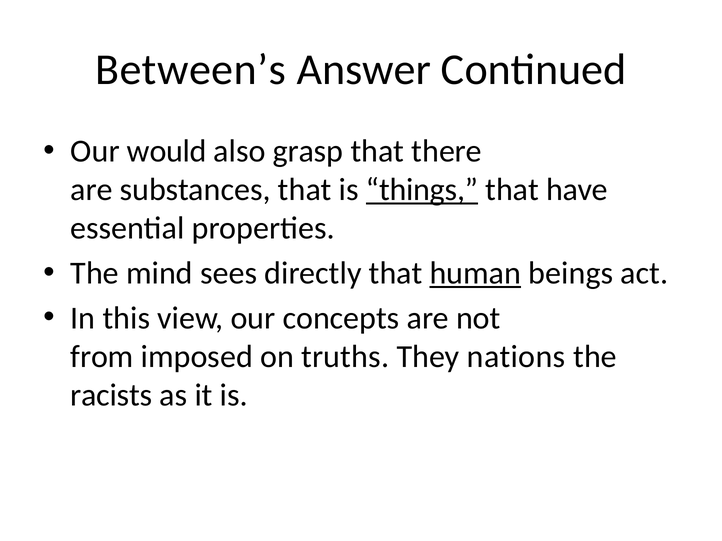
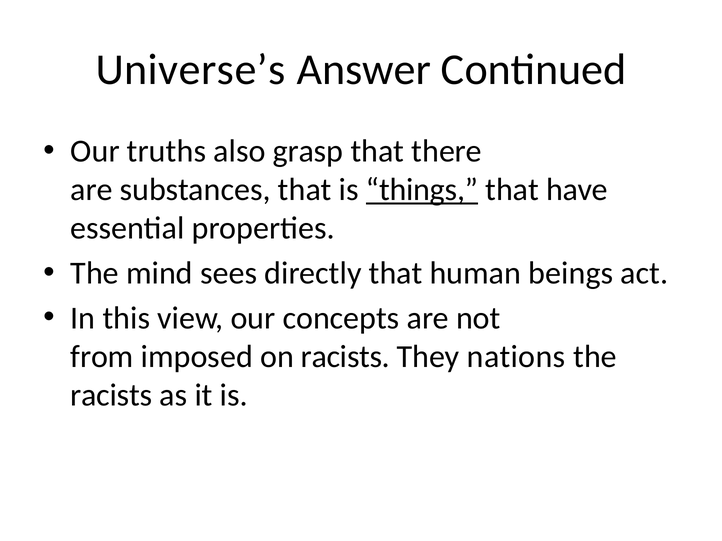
Between’s: Between’s -> Universe’s (191, 70)
would: would -> truths (167, 151)
human underline: present -> none (475, 273)
on truths: truths -> racists (345, 357)
